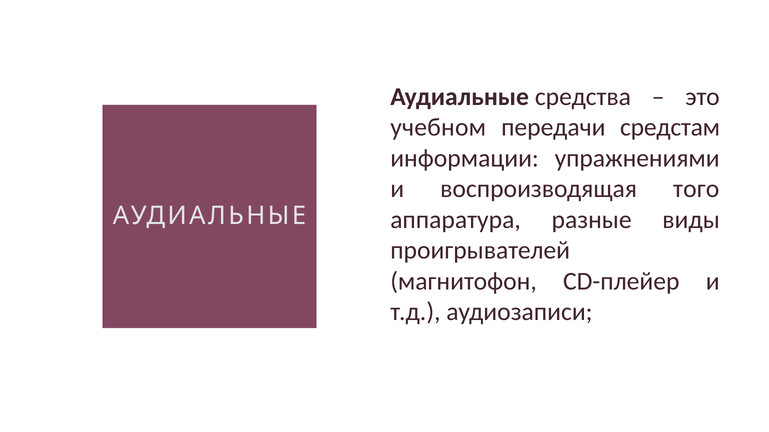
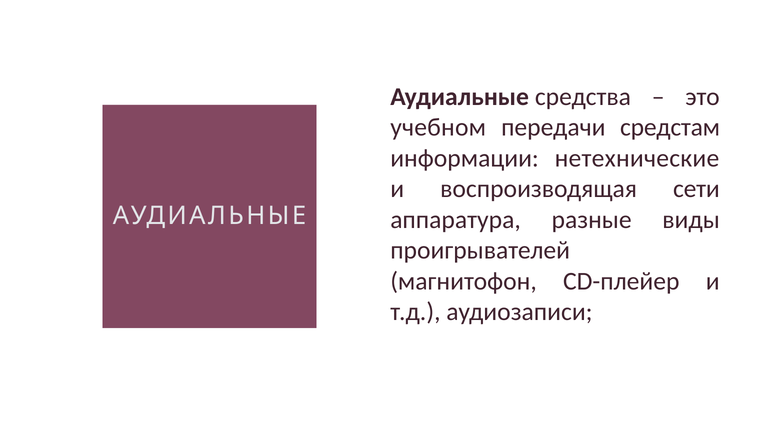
упражнениями: упражнениями -> нетехнические (637, 158)
того: того -> сети (696, 189)
